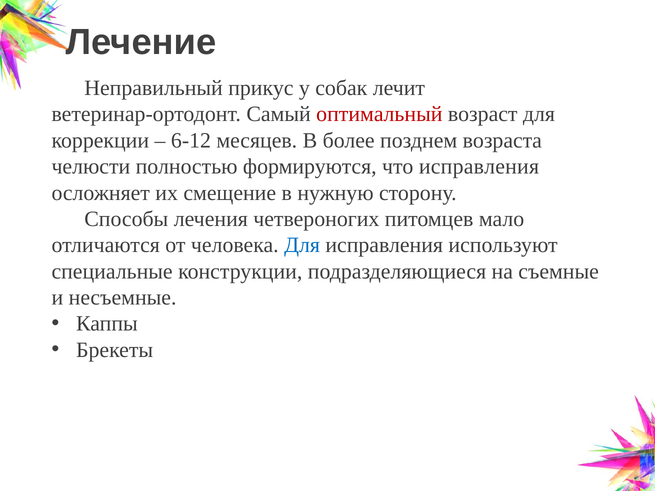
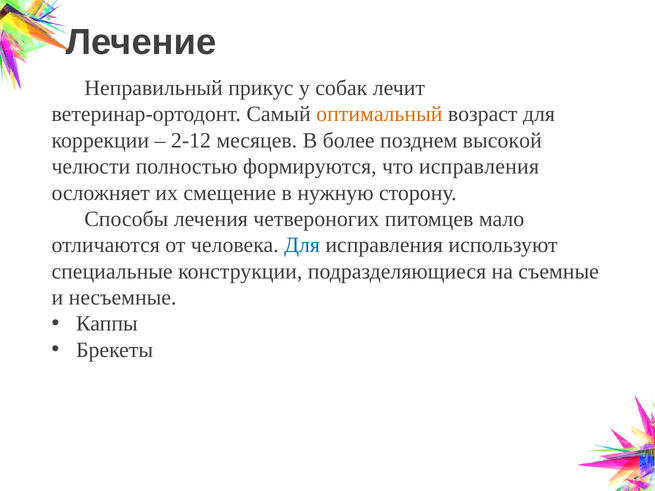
оптимальный colour: red -> orange (379, 114)
6-12: 6-12 -> 2-12 (191, 141)
возраста: возраста -> высокой (502, 141)
